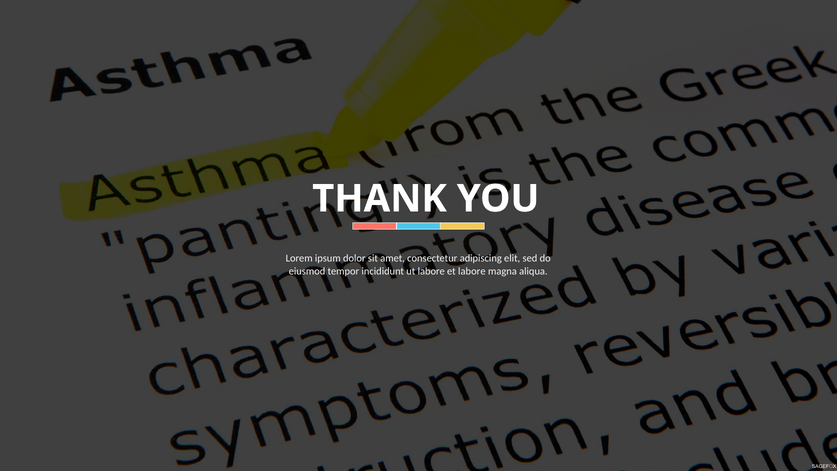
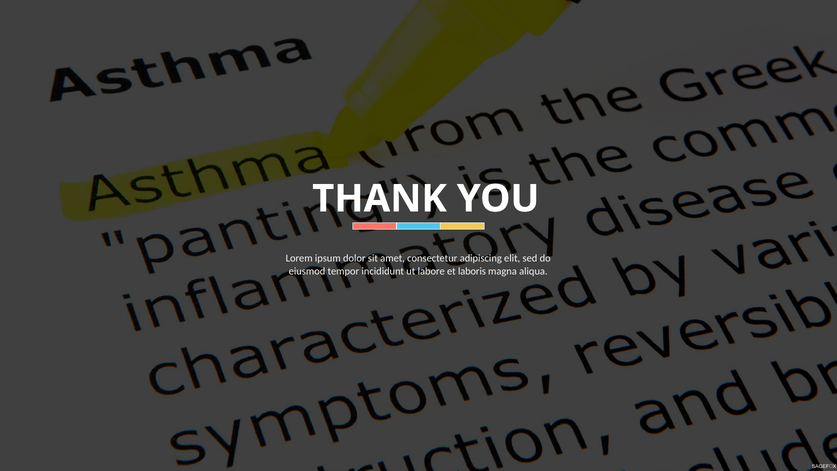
et labore: labore -> laboris (472, 271)
